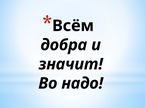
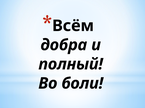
значит: значит -> полный (71, 65)
надо: надо -> боли (82, 84)
